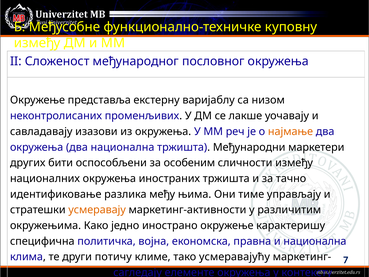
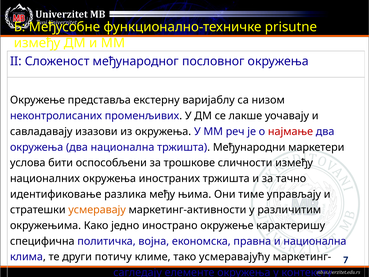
куповну: куповну -> prisutne (291, 27)
најмање colour: orange -> red (290, 131)
других: других -> услова (28, 163)
особеним: особеним -> трошкове (189, 163)
